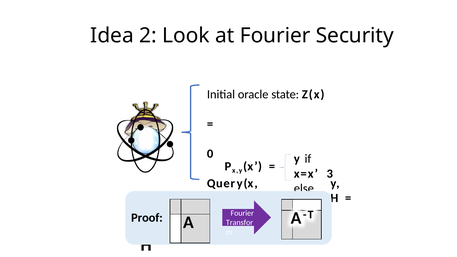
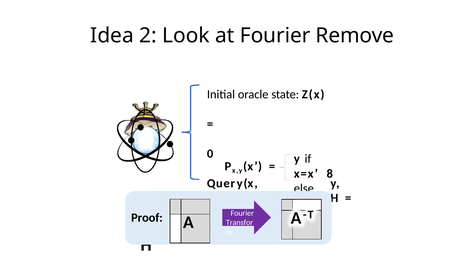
Security: Security -> Remove (355, 35)
3: 3 -> 8 (330, 174)
